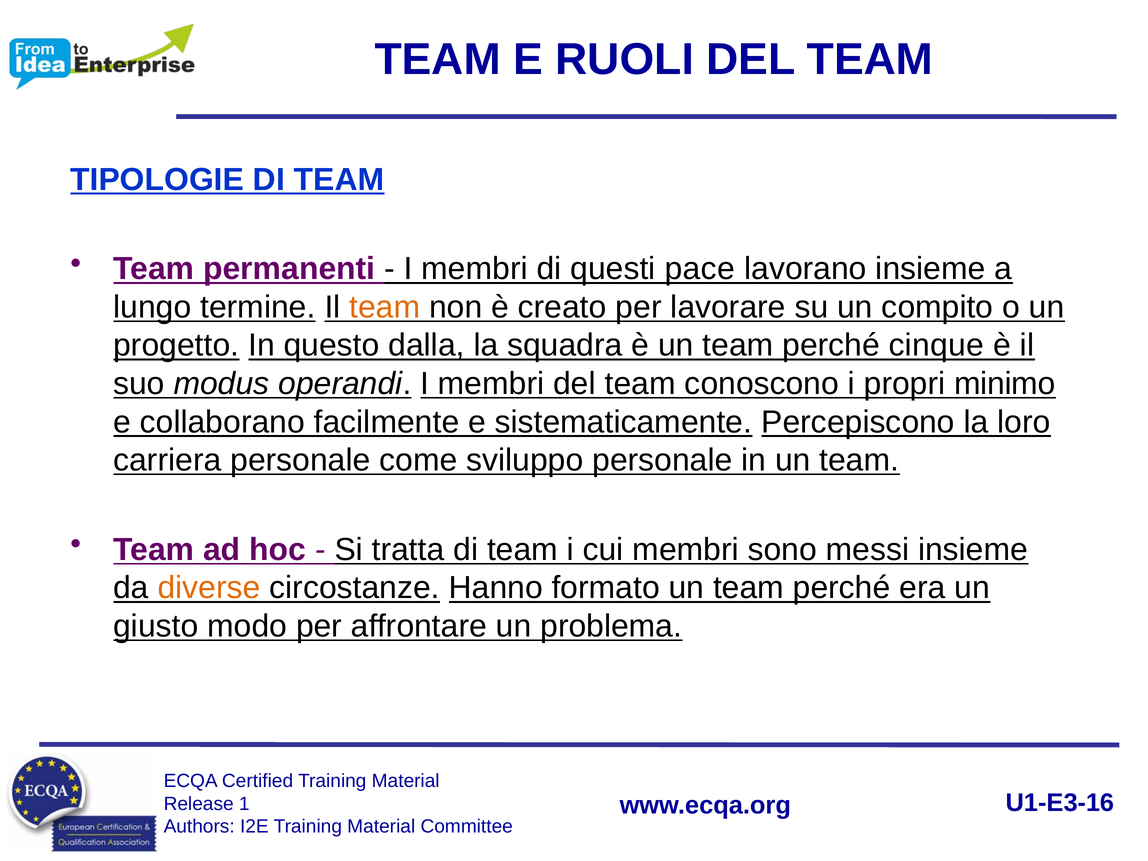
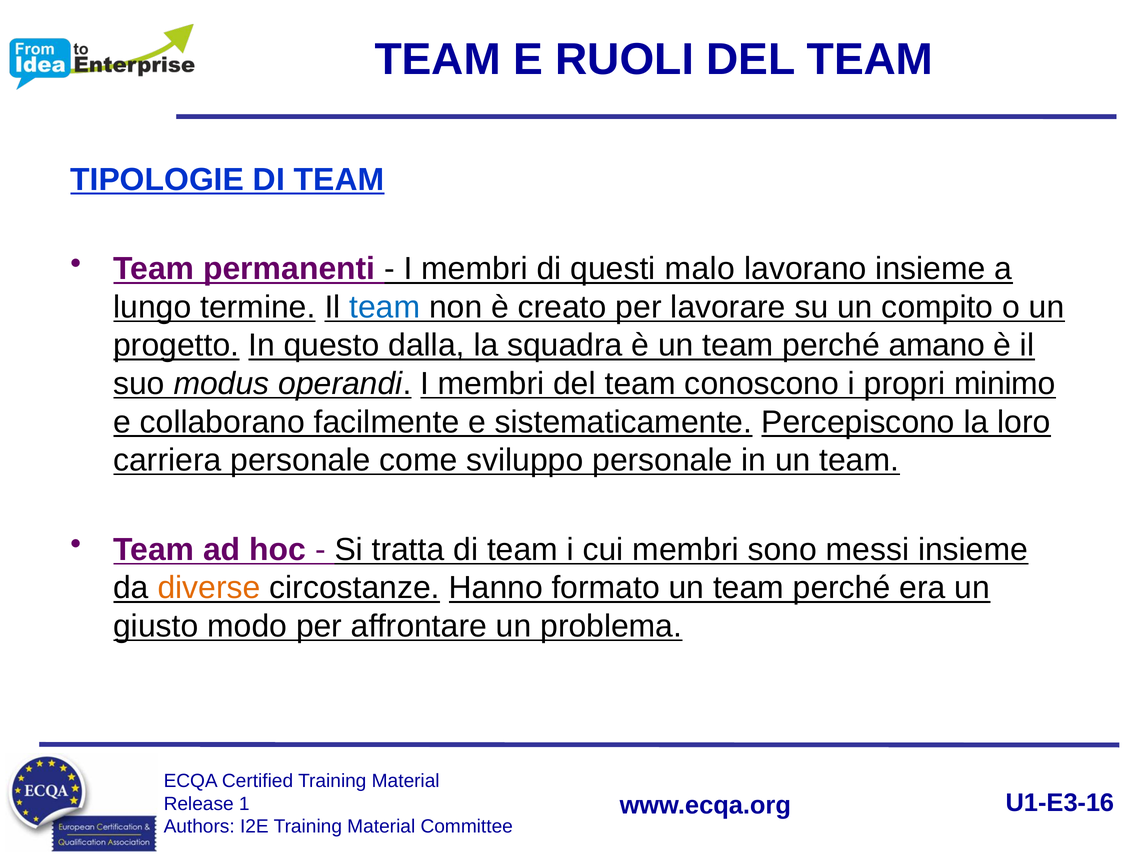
pace: pace -> malo (700, 269)
team colour: orange -> blue (385, 307)
cinque: cinque -> amano (937, 345)
